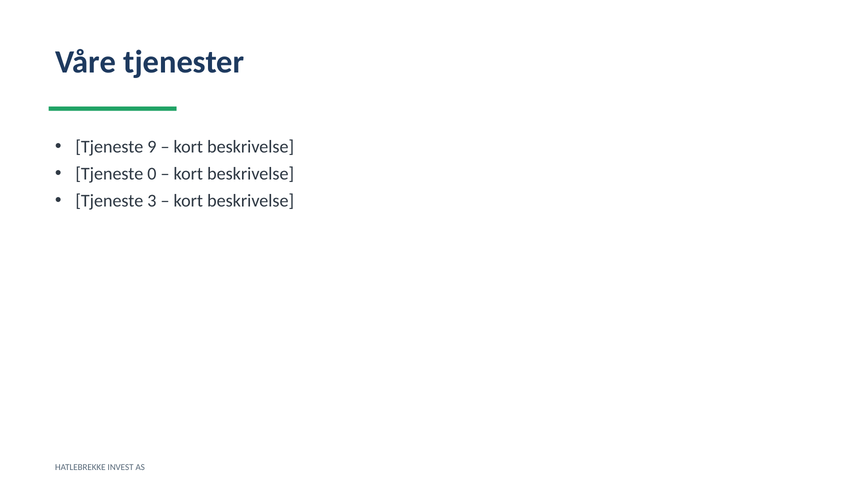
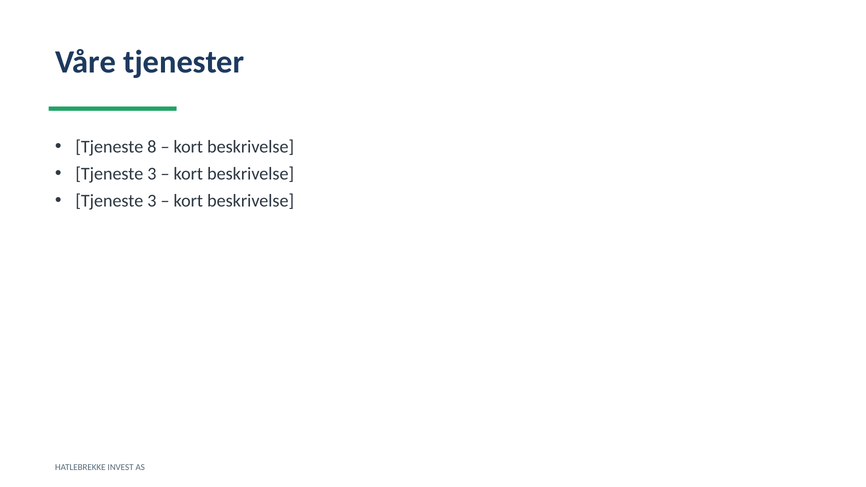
9: 9 -> 8 (152, 147)
0: 0 -> 3 (152, 174)
